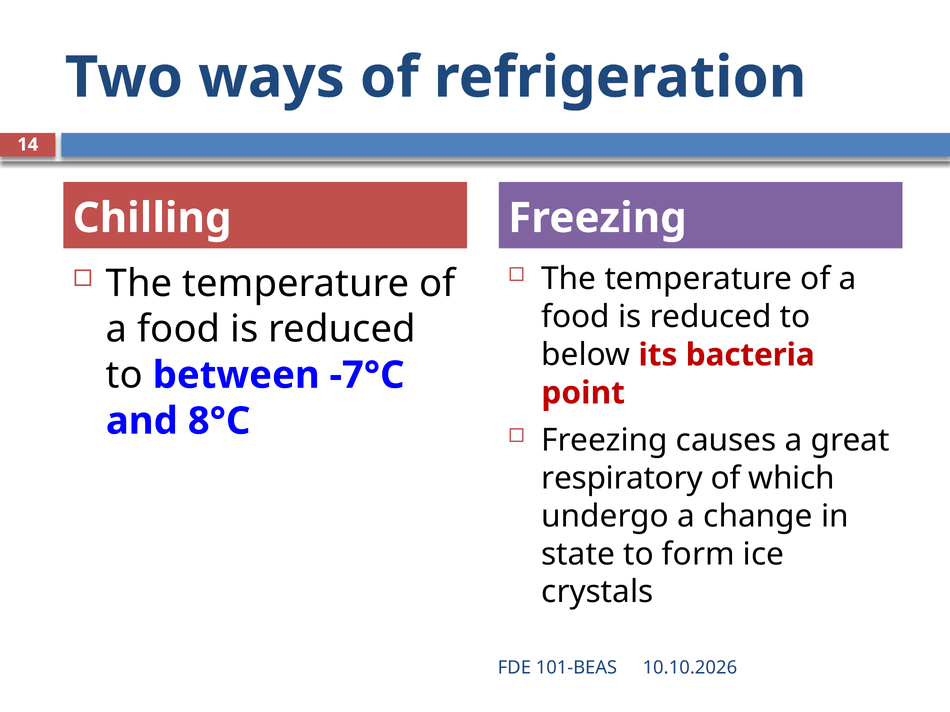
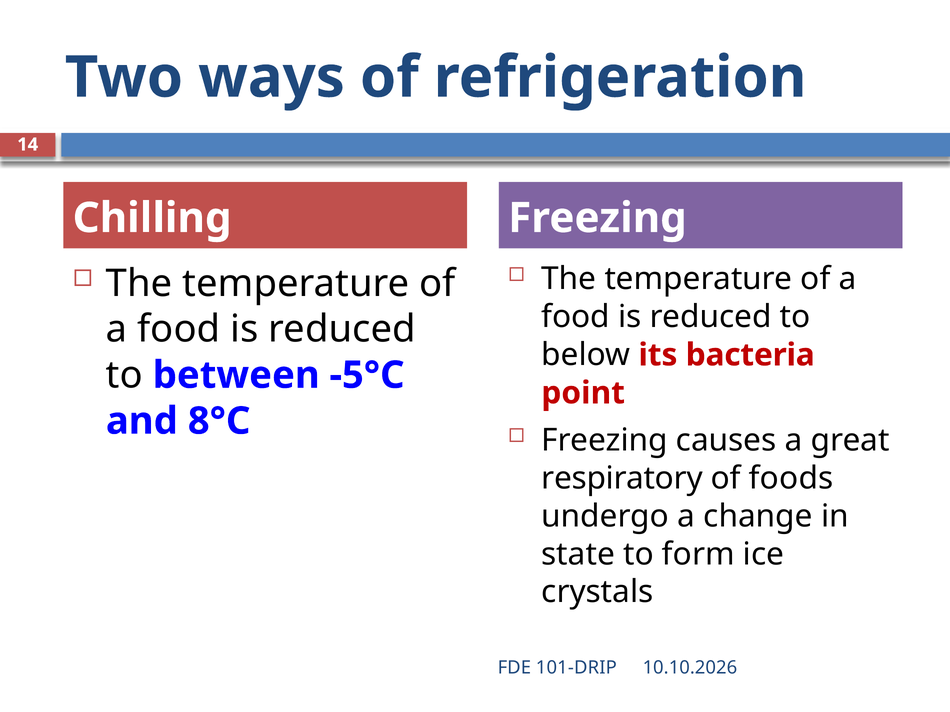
-7°C: -7°C -> -5°C (367, 375)
which: which -> foods (791, 478)
101-BEAS: 101-BEAS -> 101-DRIP (576, 668)
